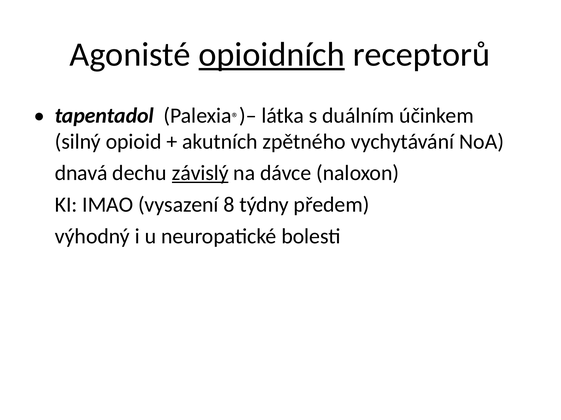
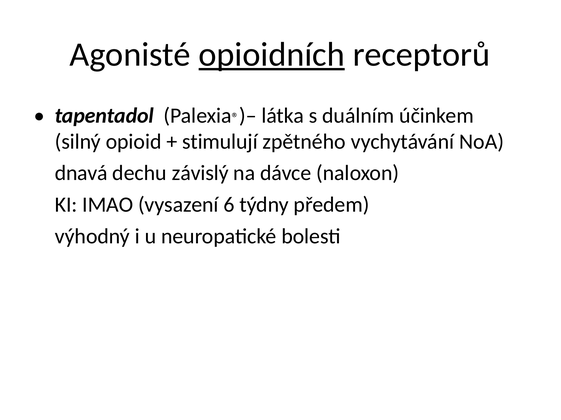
akutních: akutních -> stimulují (220, 142)
závislý underline: present -> none (200, 173)
8: 8 -> 6 (229, 205)
